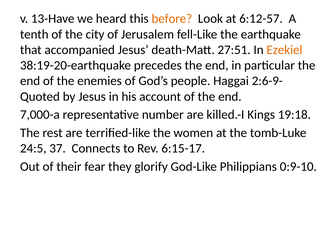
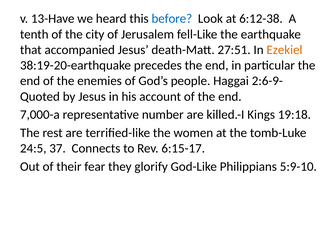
before colour: orange -> blue (172, 19)
6:12-57: 6:12-57 -> 6:12-38 (261, 19)
0:9-10: 0:9-10 -> 5:9-10 (298, 167)
